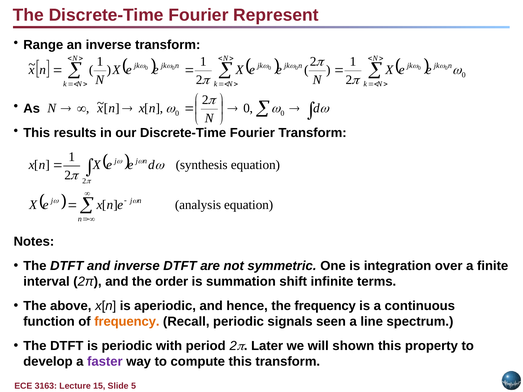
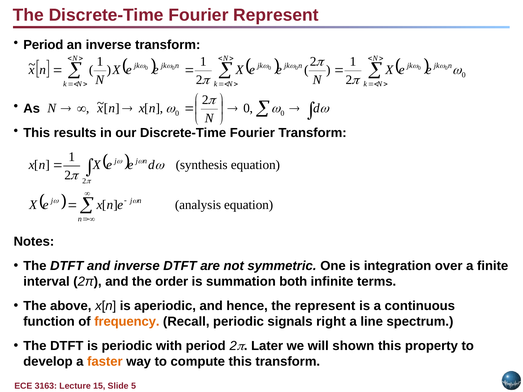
Range: Range -> Period (43, 45)
shift: shift -> both (293, 282)
the frequency: frequency -> represent (325, 306)
seen: seen -> right (331, 322)
faster colour: purple -> orange (105, 362)
